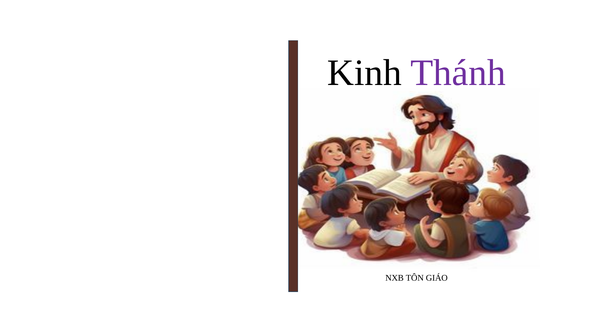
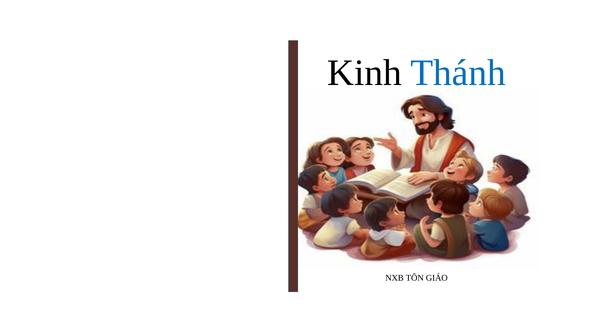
Thánh colour: purple -> blue (458, 73)
